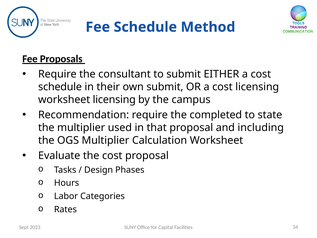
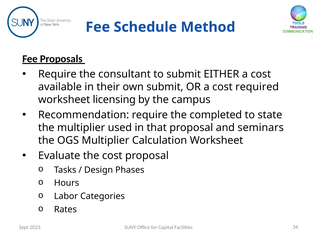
schedule: schedule -> available (60, 87)
cost licensing: licensing -> required (257, 87)
including: including -> seminars (261, 128)
